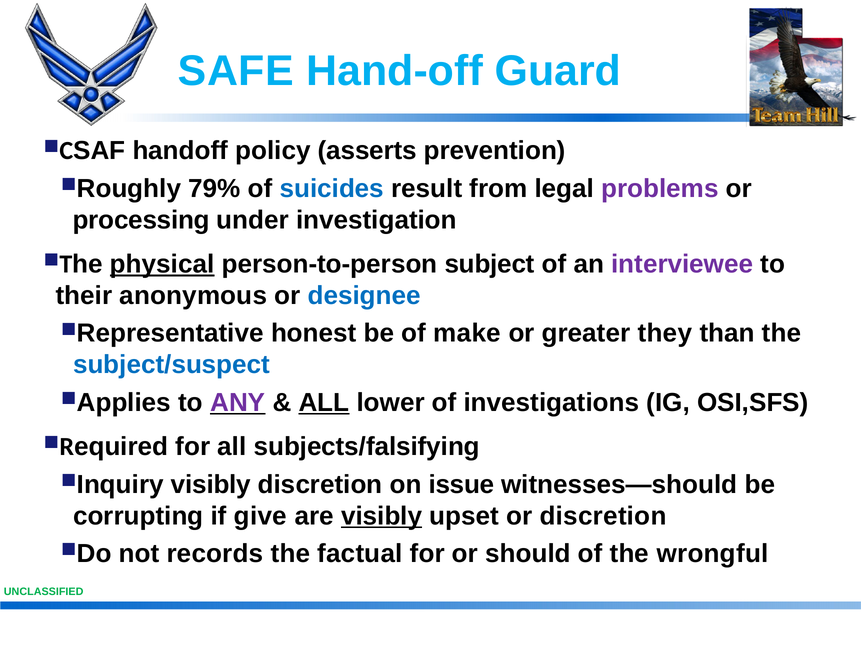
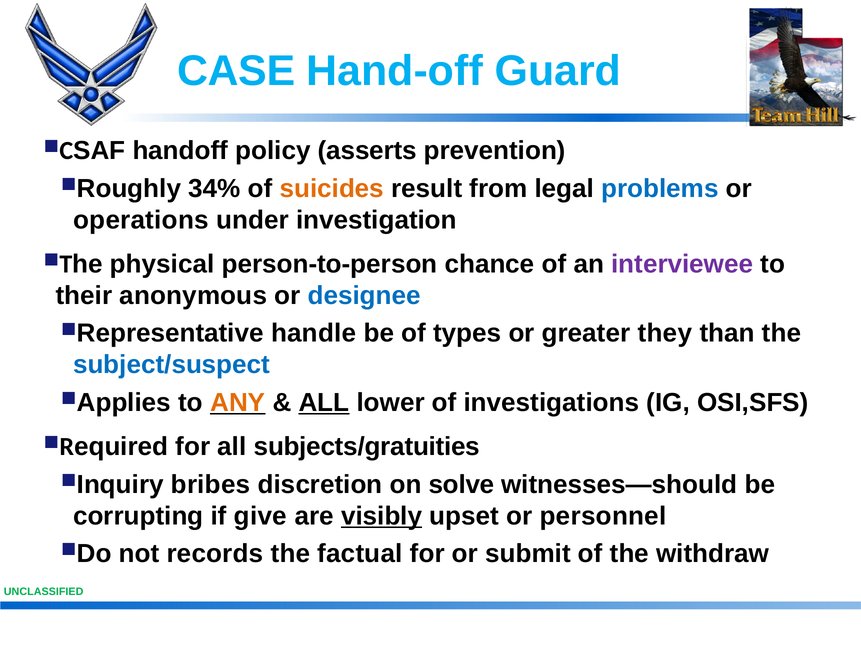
SAFE: SAFE -> CASE (236, 71)
79%: 79% -> 34% (214, 189)
suicides colour: blue -> orange (332, 189)
problems colour: purple -> blue (660, 189)
processing: processing -> operations (141, 220)
physical underline: present -> none (162, 265)
subject: subject -> chance (490, 265)
honest: honest -> handle (314, 334)
make: make -> types (467, 334)
ANY colour: purple -> orange (238, 403)
subjects/falsifying: subjects/falsifying -> subjects/gratuities (367, 447)
visibly: visibly -> bribes (211, 485)
issue: issue -> solve (461, 485)
or discretion: discretion -> personnel (603, 516)
should: should -> submit (528, 554)
wrongful: wrongful -> withdraw (713, 554)
